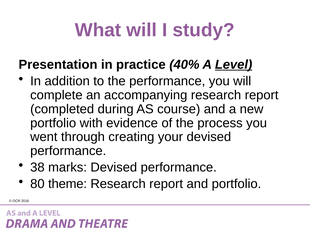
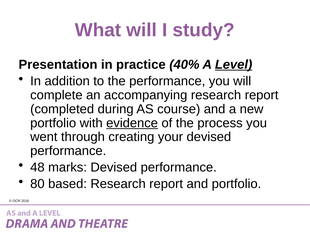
evidence underline: none -> present (132, 123)
38: 38 -> 48 (37, 167)
theme: theme -> based (68, 183)
